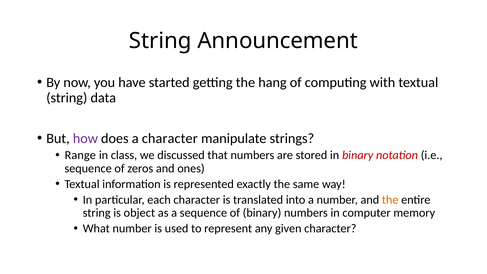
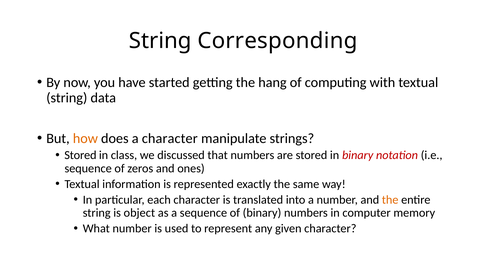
Announcement: Announcement -> Corresponding (278, 41)
how colour: purple -> orange (85, 138)
Range: Range -> Stored (80, 155)
